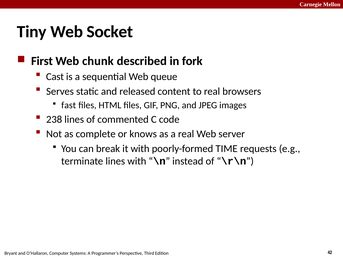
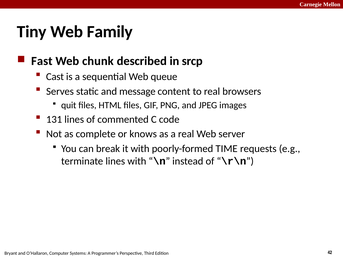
Socket: Socket -> Family (110, 32)
First: First -> Fast (42, 61)
fork: fork -> srcp (192, 61)
released: released -> message (137, 91)
fast: fast -> quit (69, 105)
238: 238 -> 131 (54, 119)
